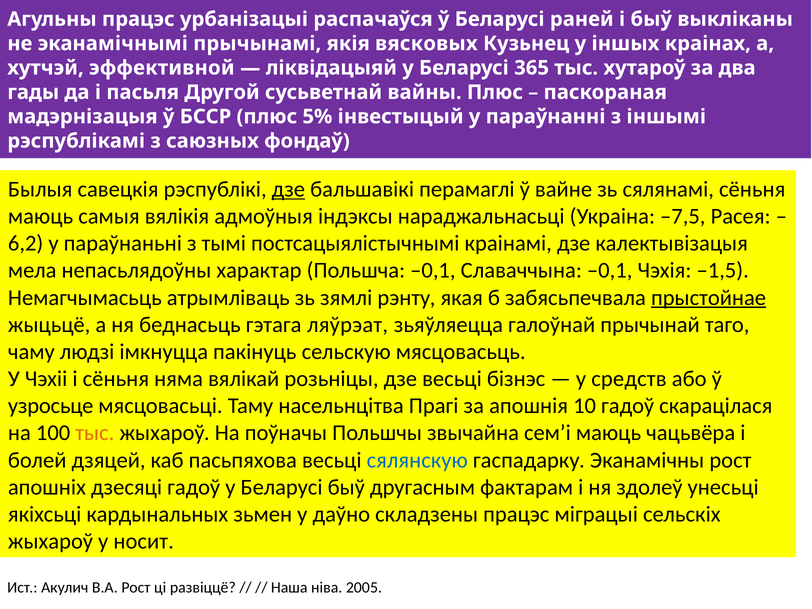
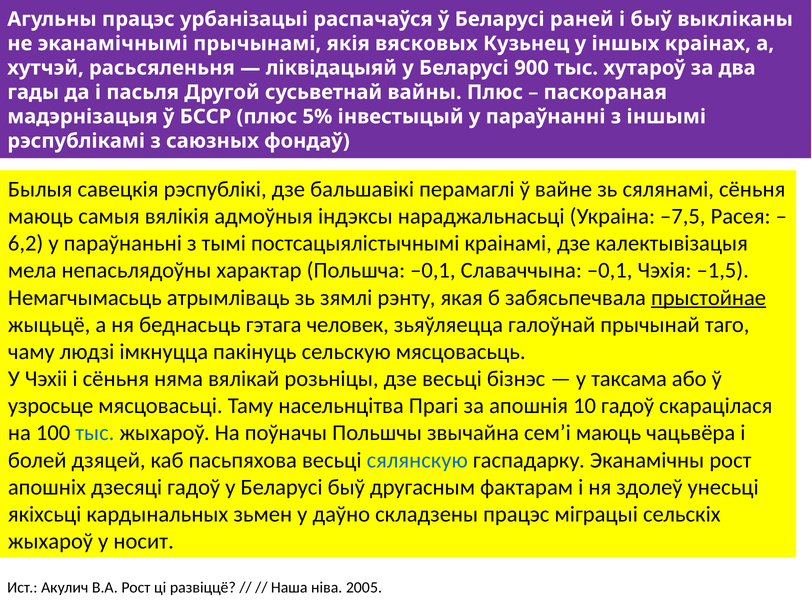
эффективной: эффективной -> расьсяленьня (162, 68)
365: 365 -> 900 (532, 68)
дзе underline: present -> none (288, 189)
ляўрэат: ляўрэат -> человек (348, 325)
средств: средств -> таксама (629, 379)
тыс colour: orange -> blue (95, 433)
